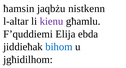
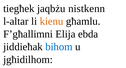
ħamsin: ħamsin -> tiegħek (19, 9)
kienu colour: purple -> orange (52, 21)
F’quddiemi: F’quddiemi -> F’għallimni (28, 34)
